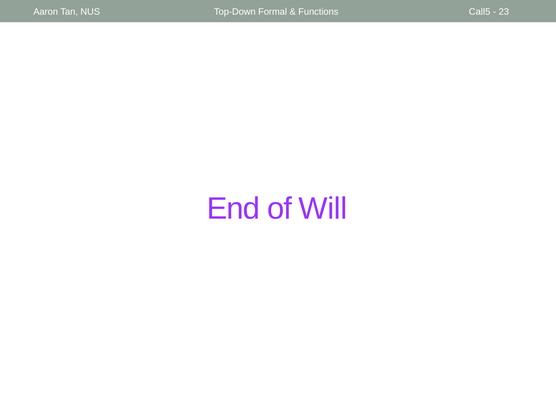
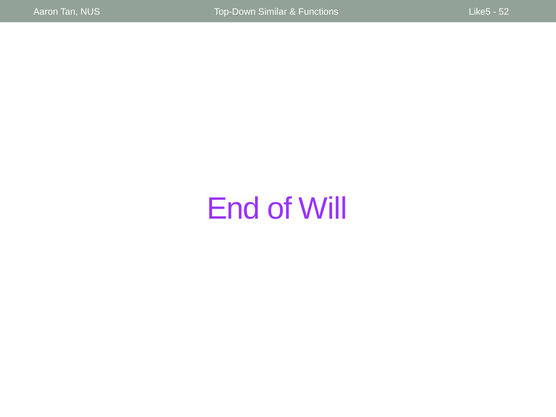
Formal: Formal -> Similar (273, 12)
Call5: Call5 -> Like5 (480, 12)
23: 23 -> 52 (504, 12)
